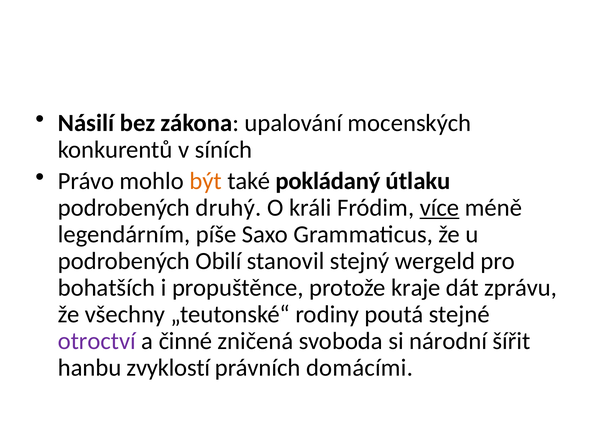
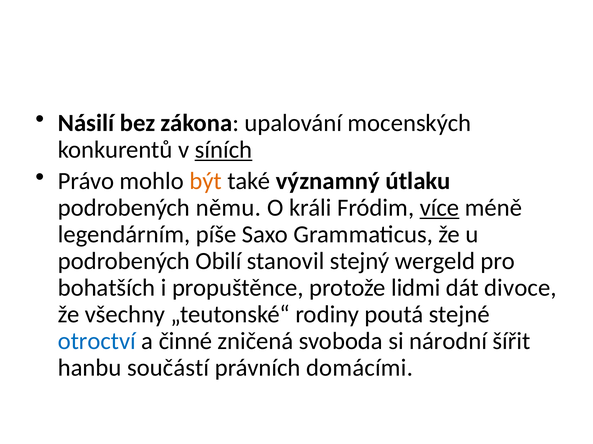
síních underline: none -> present (223, 150)
pokládaný: pokládaný -> významný (328, 181)
druhý: druhý -> němu (228, 208)
kraje: kraje -> lidmi (416, 288)
zprávu: zprávu -> divoce (520, 288)
otroctví colour: purple -> blue (97, 342)
zvyklostí: zvyklostí -> součástí (168, 368)
